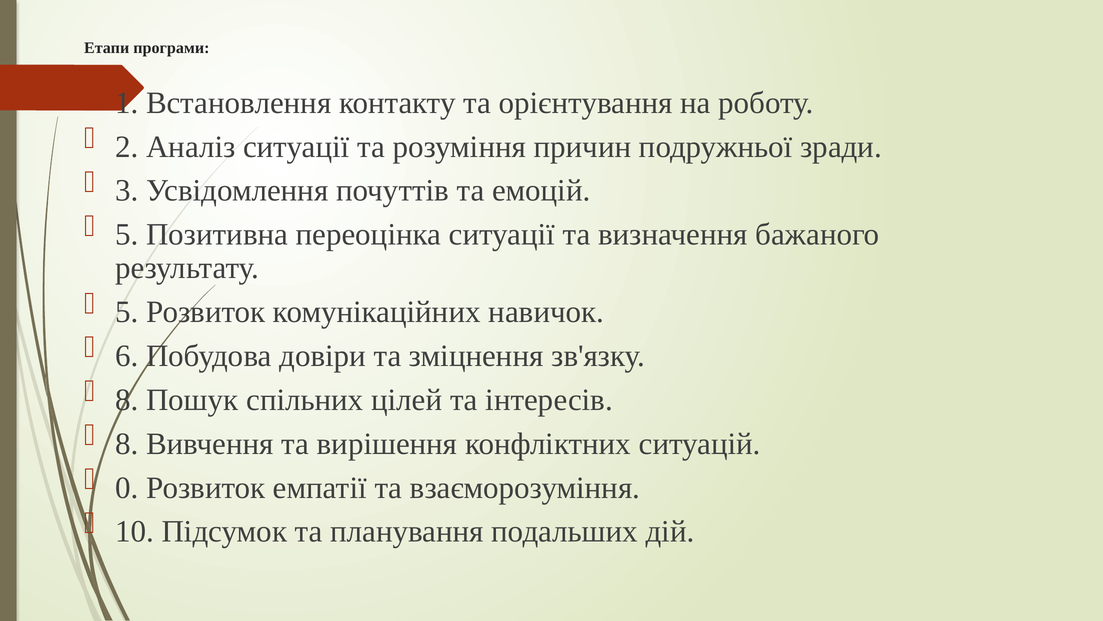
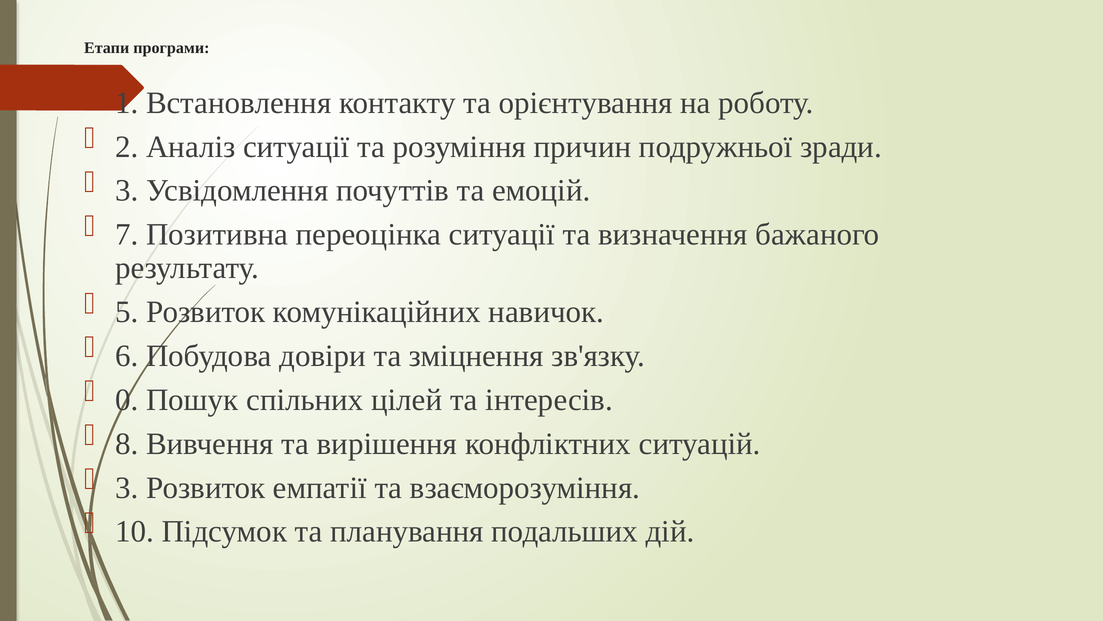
5: 5 -> 7 (127, 234)
8: 8 -> 0 (127, 400)
0: 0 -> 3 (127, 487)
